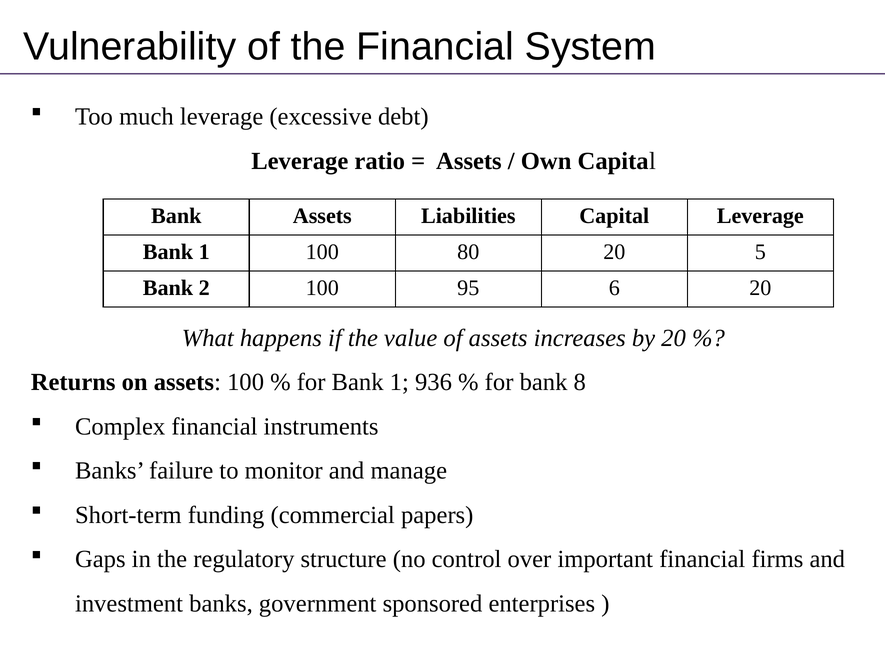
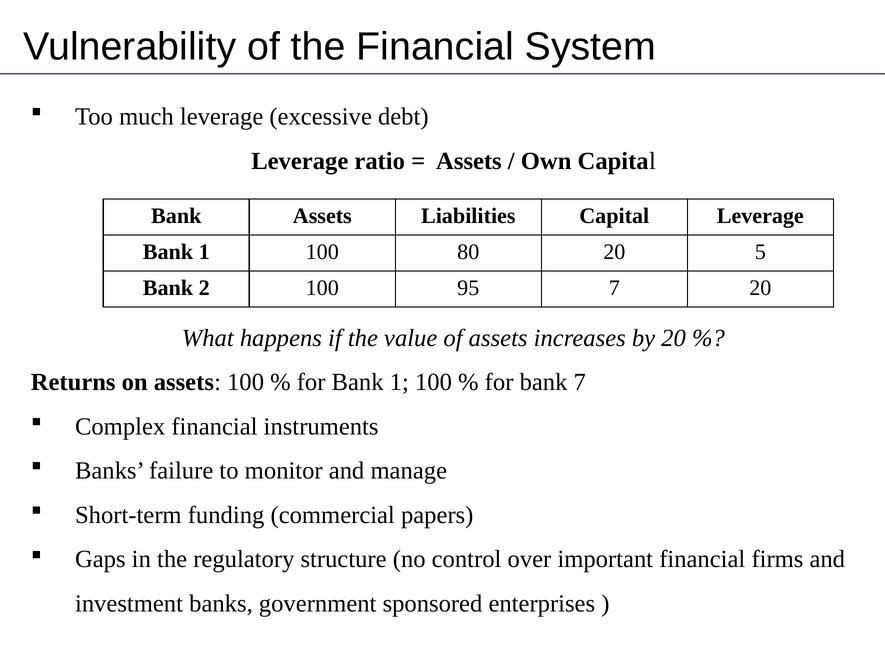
95 6: 6 -> 7 (614, 288)
for Bank 1 936: 936 -> 100 (433, 382)
bank 8: 8 -> 7 (580, 382)
